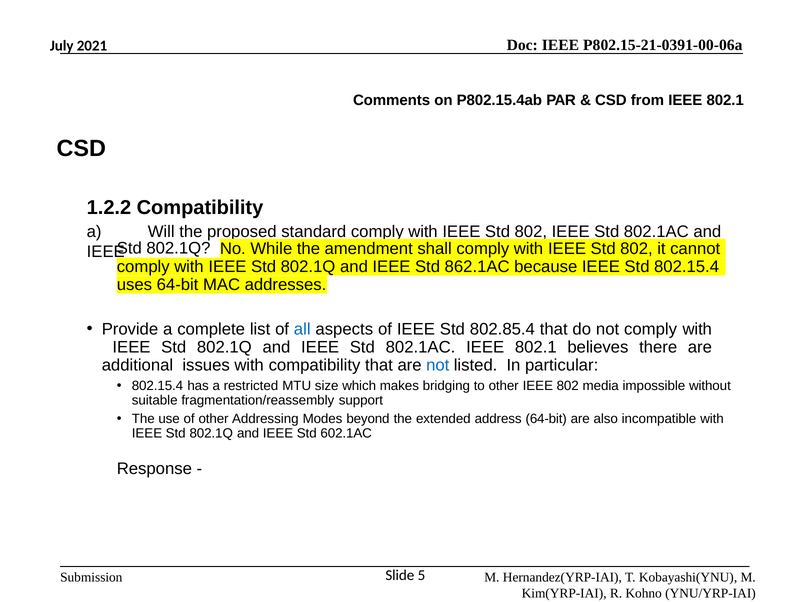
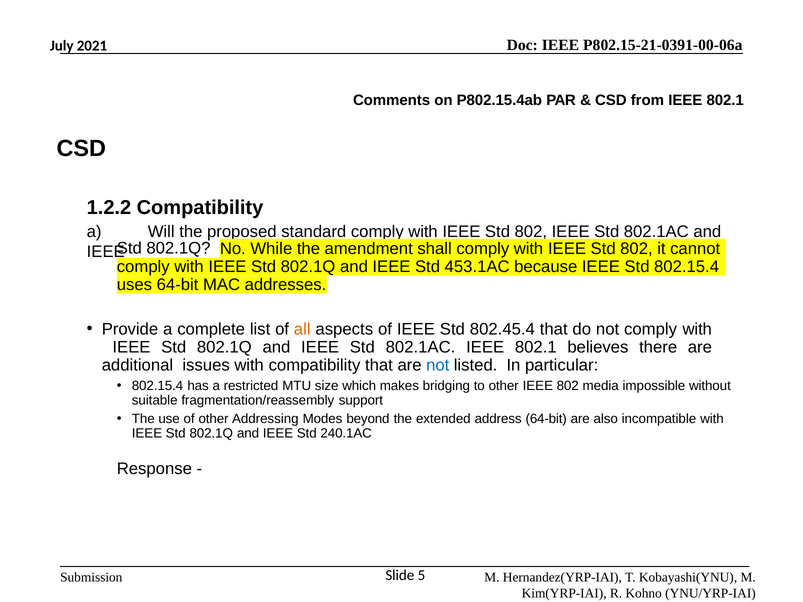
862.1AC: 862.1AC -> 453.1AC (477, 267)
all colour: blue -> orange (302, 329)
802.85.4: 802.85.4 -> 802.45.4 (502, 329)
602.1AC: 602.1AC -> 240.1AC (346, 434)
